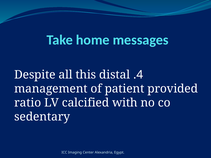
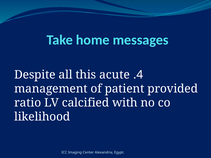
distal: distal -> acute (115, 75)
sedentary: sedentary -> likelihood (42, 117)
